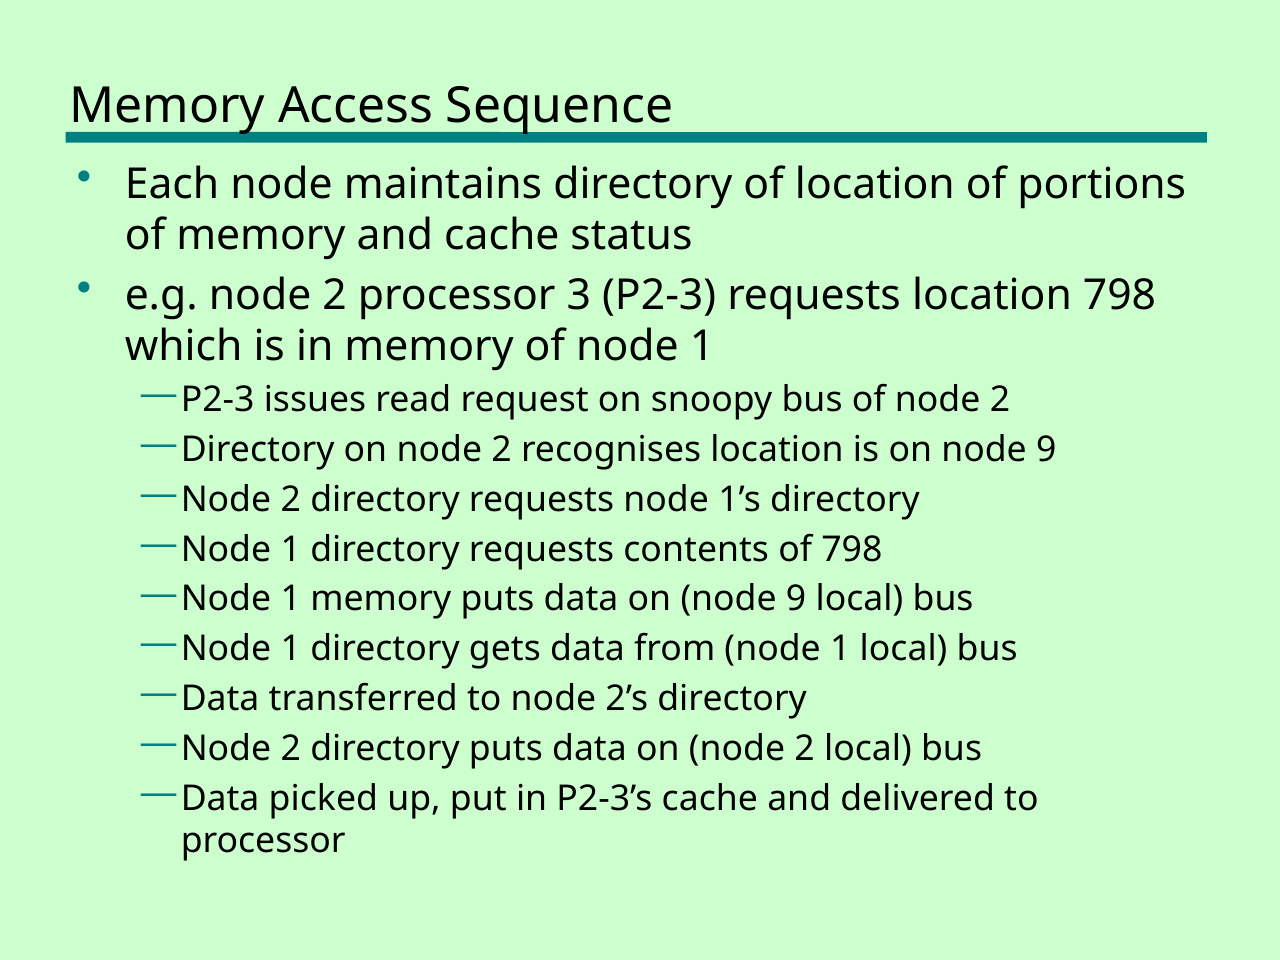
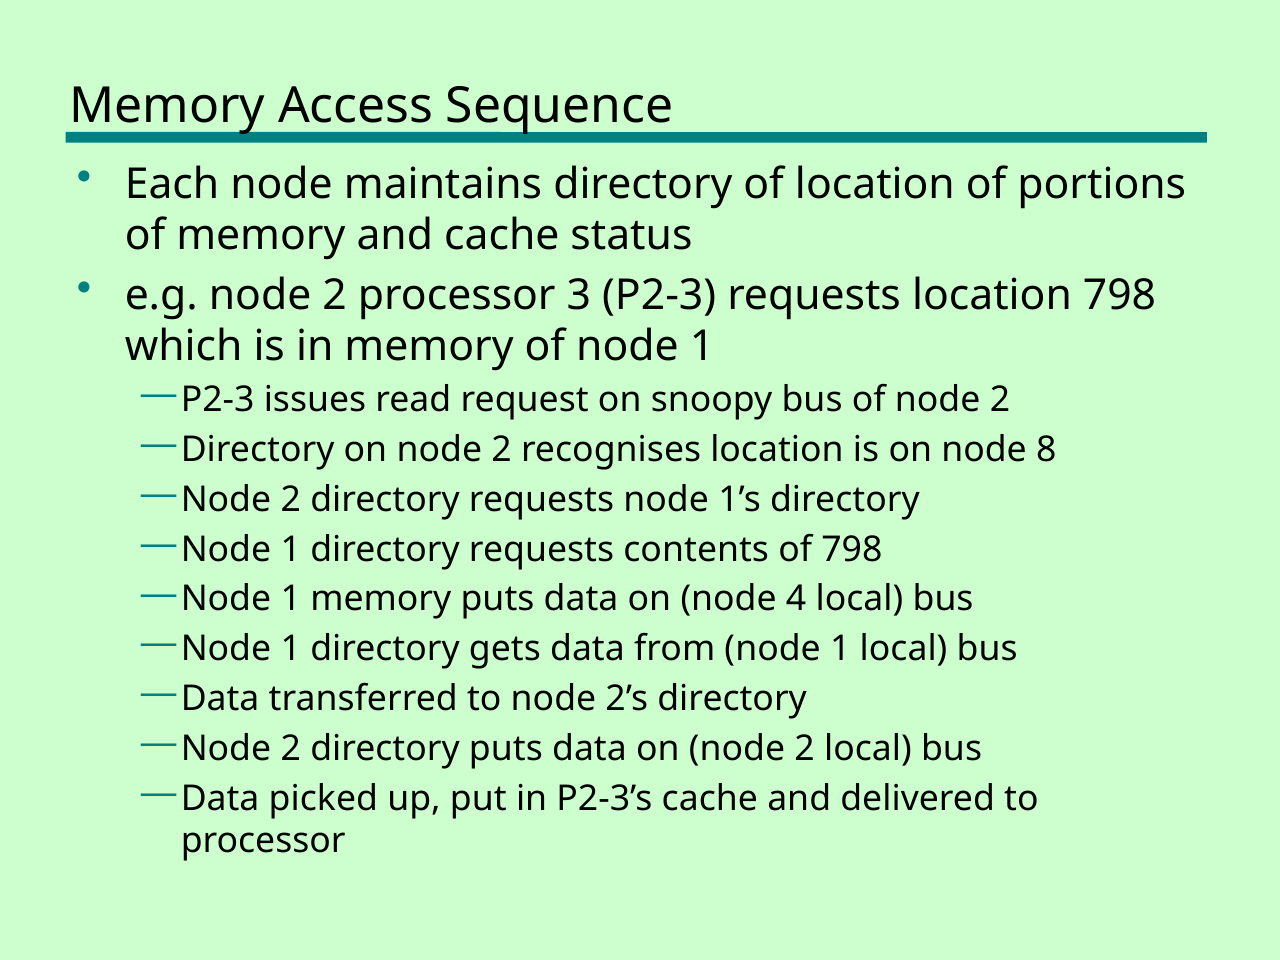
is on node 9: 9 -> 8 (1046, 450)
data on node 9: 9 -> 4 (796, 599)
